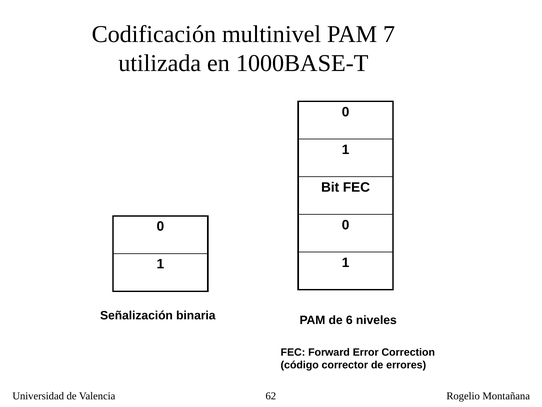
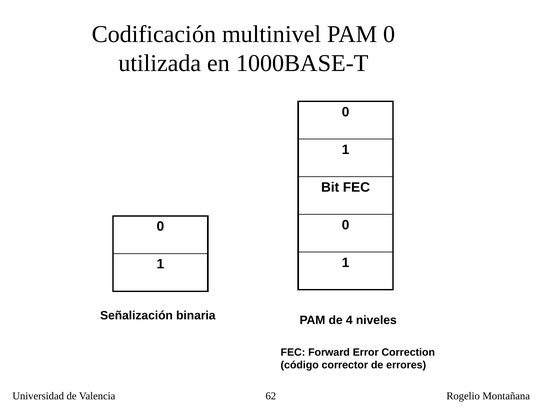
PAM 7: 7 -> 0 (389, 34)
6: 6 -> 4 (349, 320)
